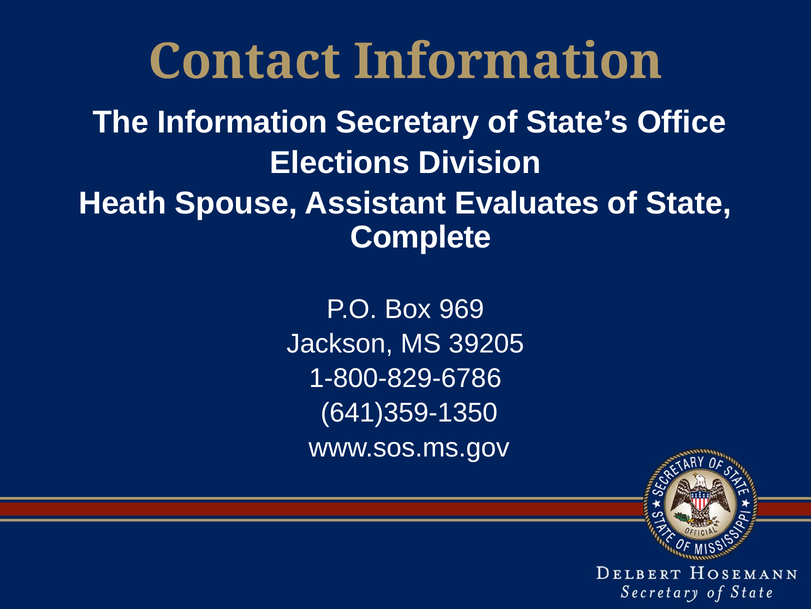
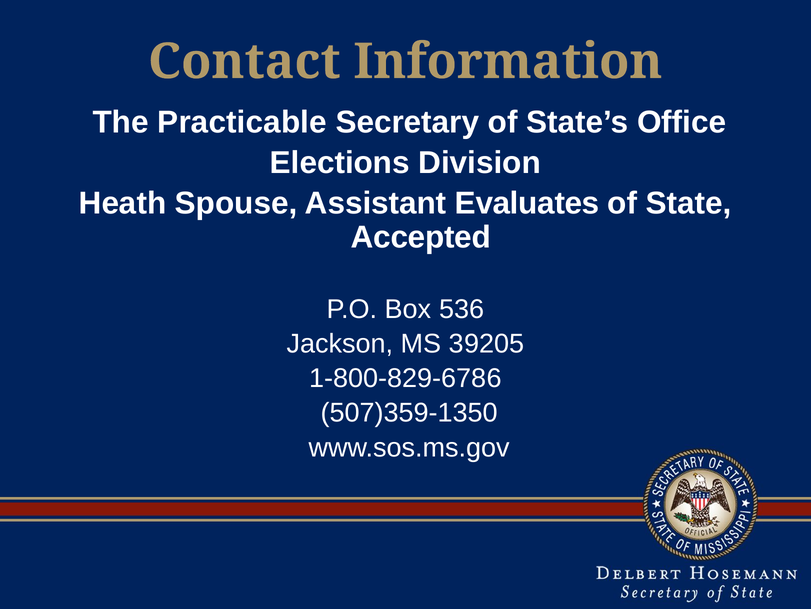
The Information: Information -> Practicable (242, 122)
Complete: Complete -> Accepted (421, 237)
969: 969 -> 536 (462, 309)
641)359-1350: 641)359-1350 -> 507)359-1350 (409, 413)
